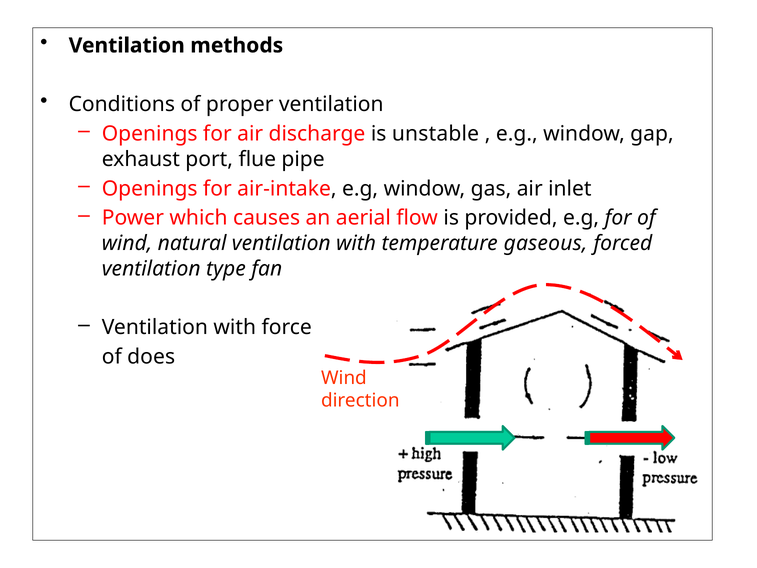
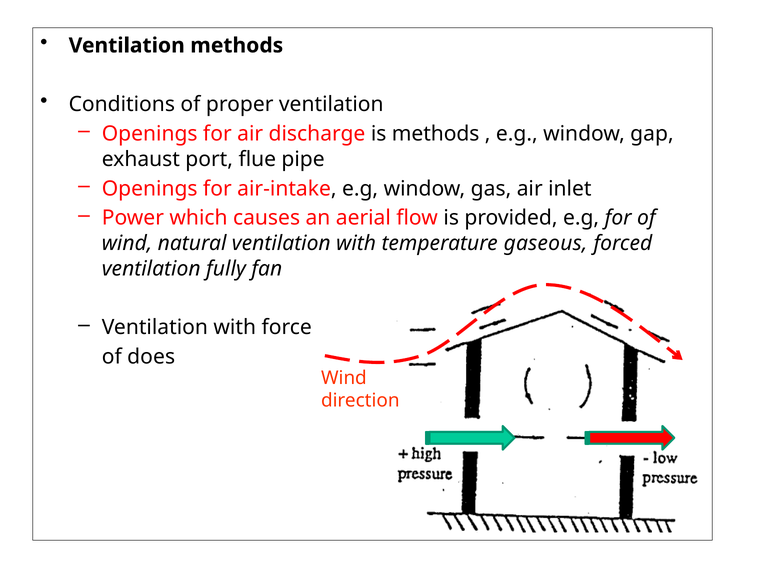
is unstable: unstable -> methods (436, 134)
type: type -> fully (226, 268)
